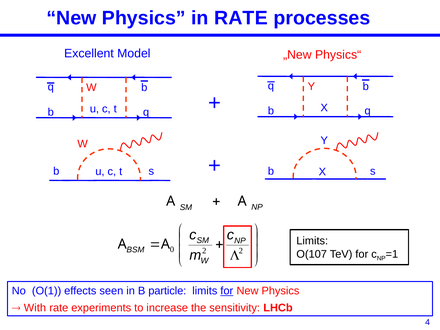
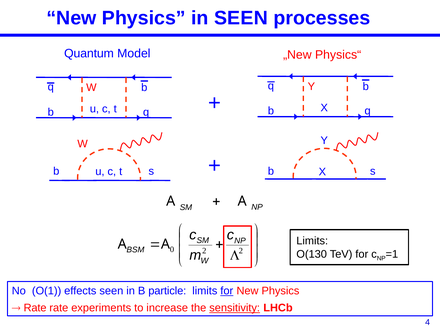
in RATE: RATE -> SEEN (241, 18)
Excellent: Excellent -> Quantum (89, 53)
O(107: O(107 -> O(130 (312, 254)
With: With -> Rate (35, 308)
sensitivity underline: none -> present (235, 308)
